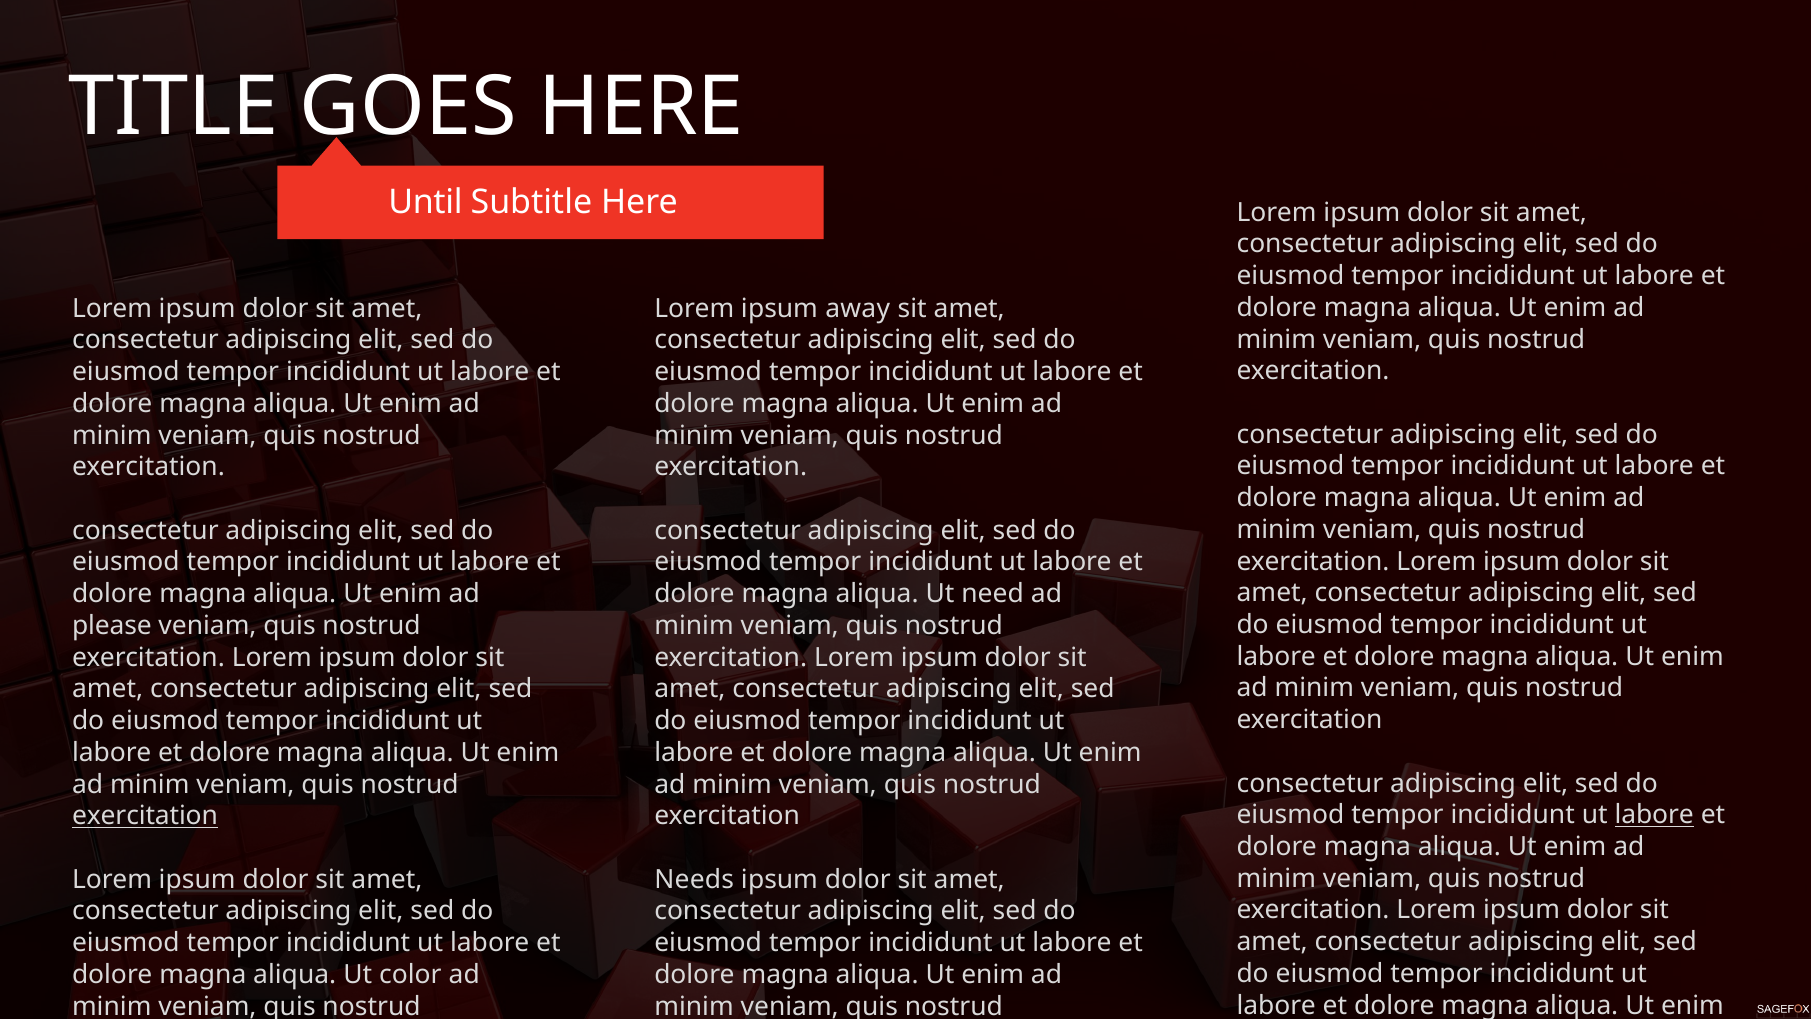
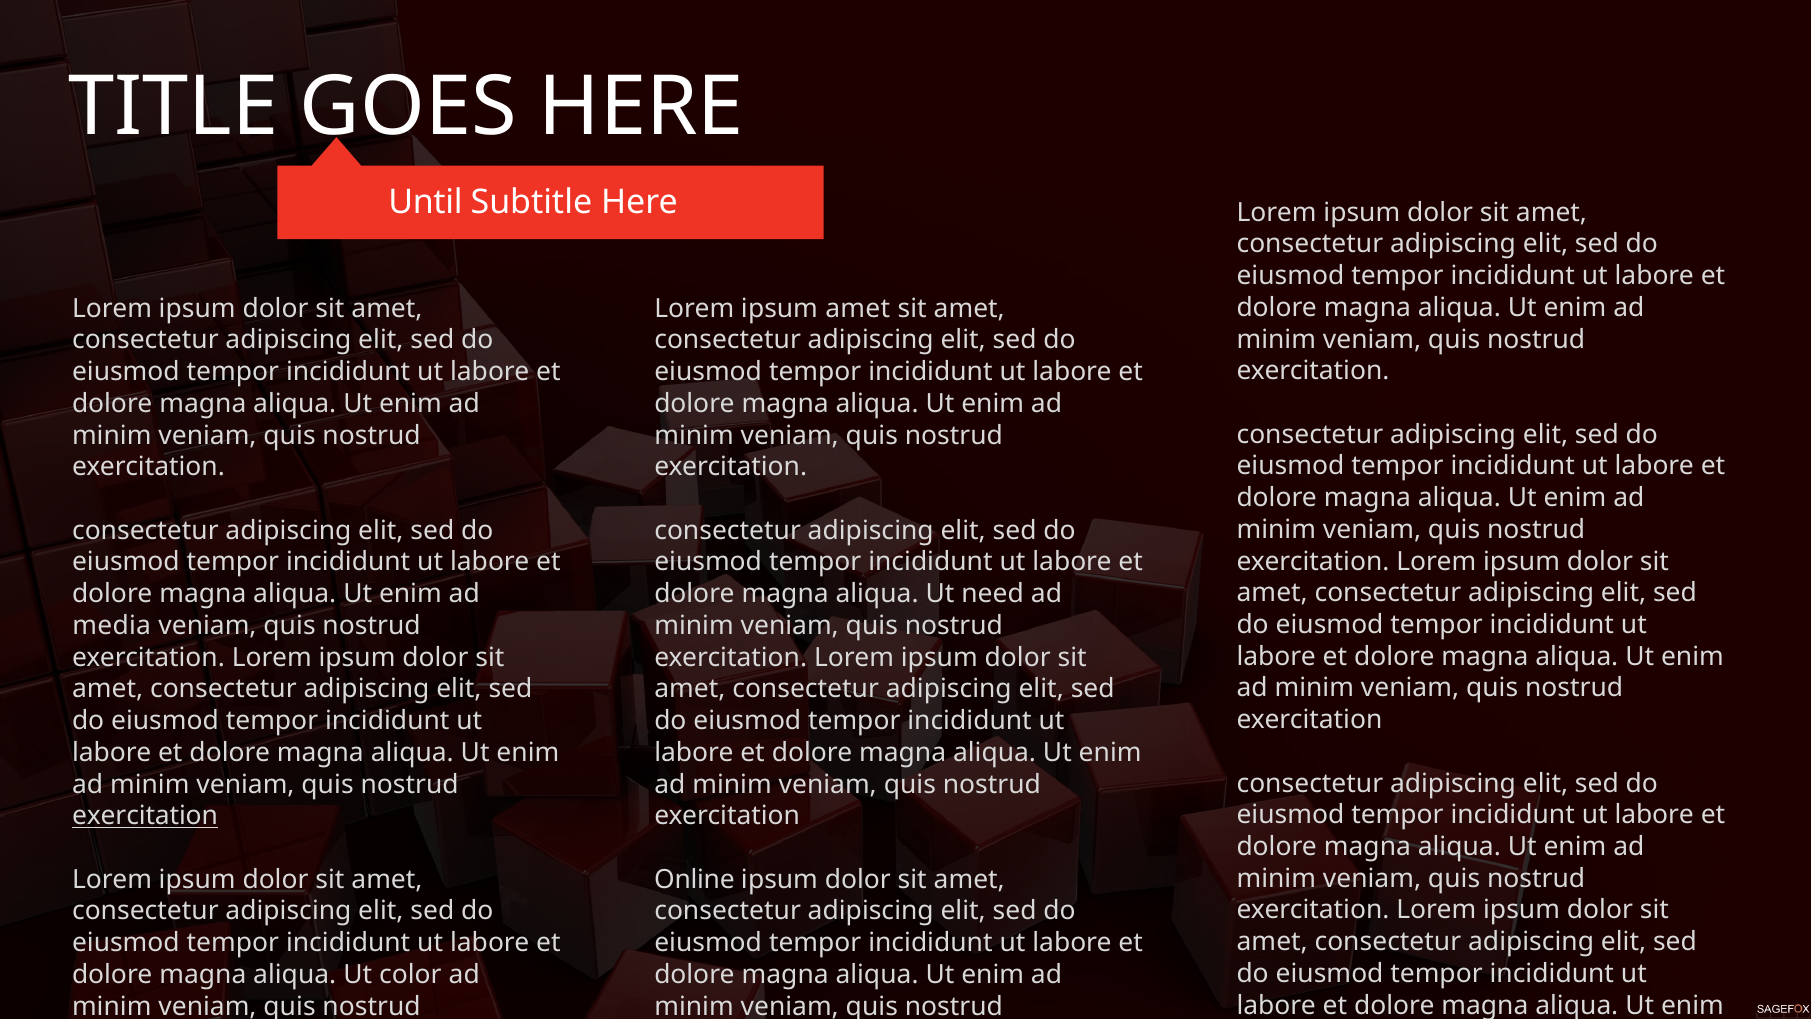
ipsum away: away -> amet (858, 308)
please: please -> media (112, 625)
labore underline: present -> none (1654, 815)
Needs: Needs -> Online (694, 879)
